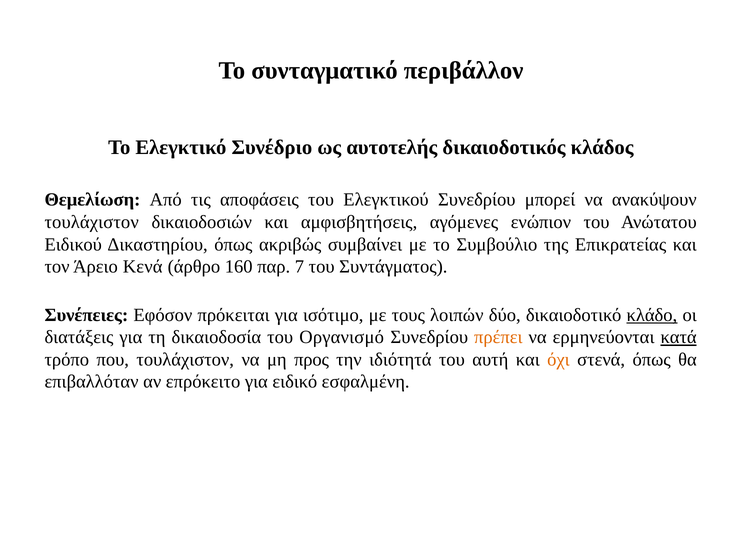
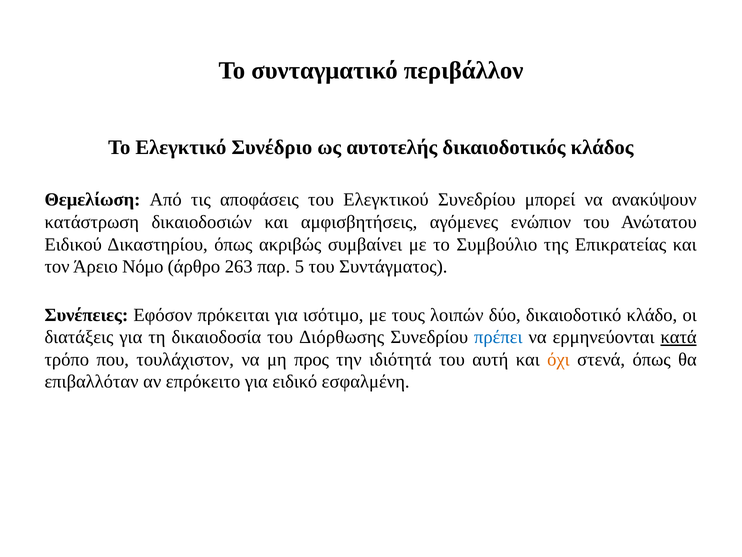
τουλάχιστον: τουλάχιστον -> κατάστρωση (92, 222)
Κενά: Κενά -> Νόμο (143, 266)
160: 160 -> 263 (239, 266)
7: 7 -> 5 (299, 266)
κλάδο underline: present -> none (652, 315)
Οργανισμό: Οργανισμό -> Διόρθωσης (342, 337)
πρέπει colour: orange -> blue (498, 337)
